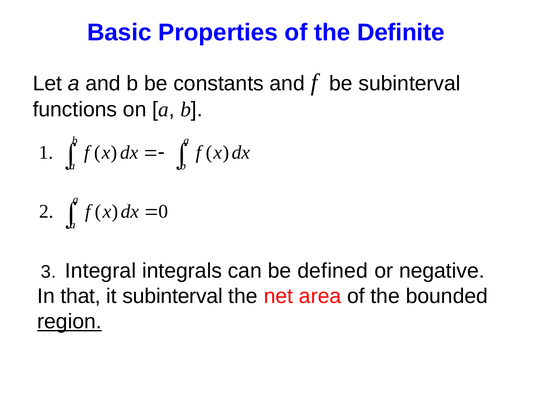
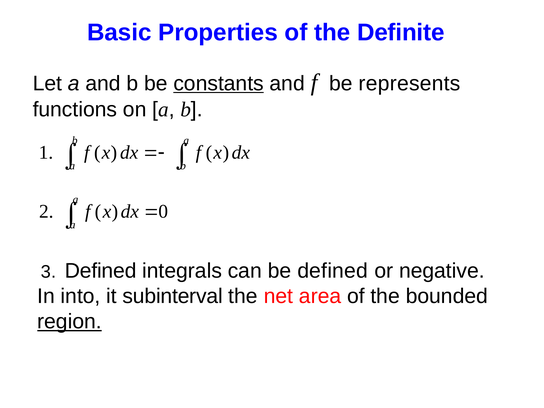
constants underline: none -> present (219, 83)
be subinterval: subinterval -> represents (409, 83)
3 Integral: Integral -> Defined (101, 271)
that: that -> into (81, 296)
